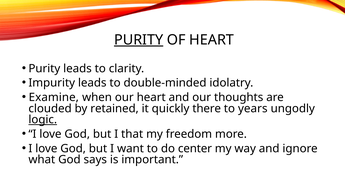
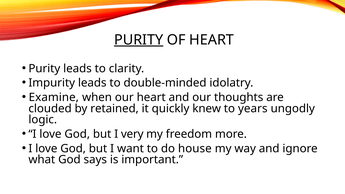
there: there -> knew (207, 109)
logic underline: present -> none (43, 120)
that: that -> very (132, 134)
center: center -> house (195, 149)
